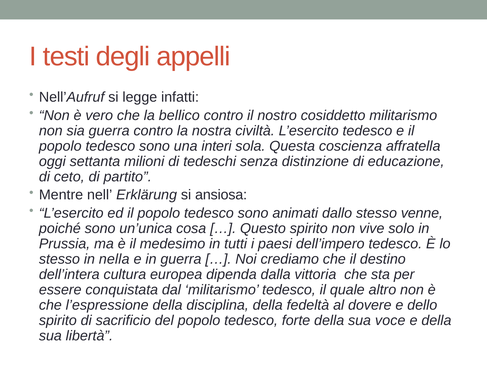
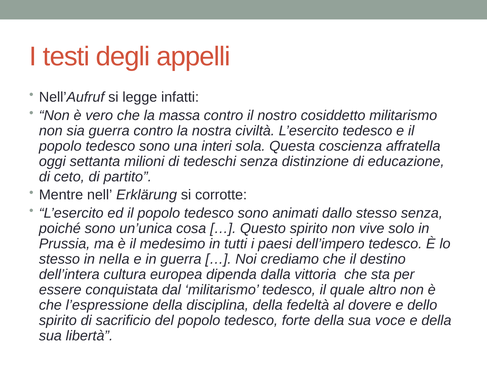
bellico: bellico -> massa (179, 115)
ansiosa: ansiosa -> corrotte (221, 195)
stesso venne: venne -> senza (422, 213)
